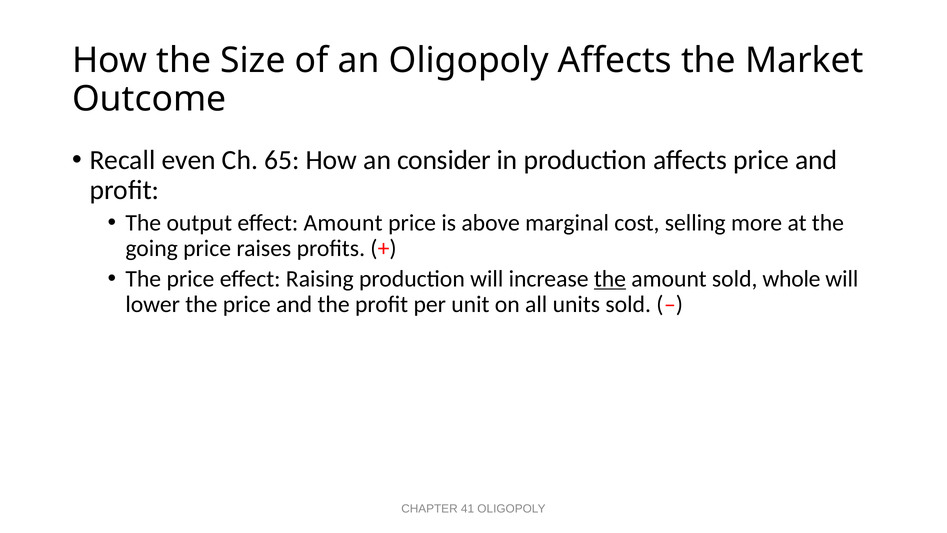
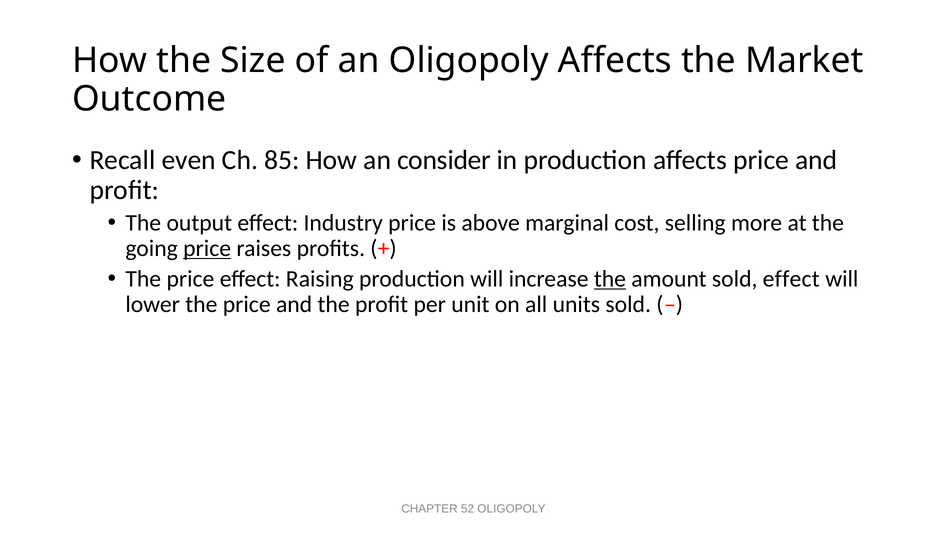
65: 65 -> 85 (282, 160)
effect Amount: Amount -> Industry (343, 223)
price underline: none -> present (207, 248)
sold whole: whole -> effect (791, 279)
41: 41 -> 52 (468, 509)
